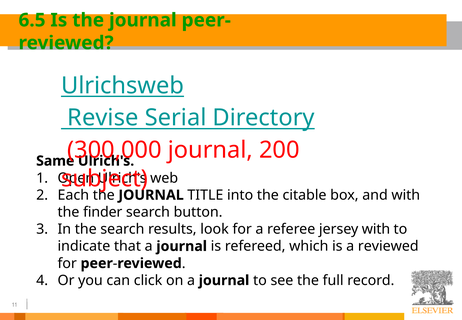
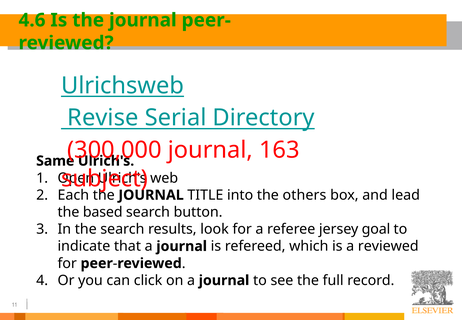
6.5: 6.5 -> 4.6 (32, 20)
200: 200 -> 163 (279, 150)
citable: citable -> others (304, 195)
and with: with -> lead (406, 195)
finder: finder -> based (103, 212)
jersey with: with -> goal (376, 229)
